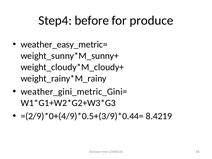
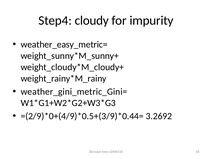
before: before -> cloudy (92, 21)
produce: produce -> impurity (152, 21)
8.4219: 8.4219 -> 3.2692 (159, 116)
